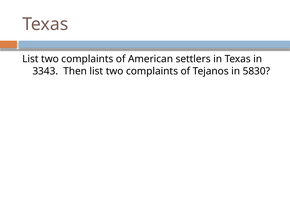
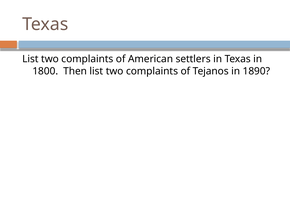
3343: 3343 -> 1800 (45, 71)
5830: 5830 -> 1890 (256, 71)
